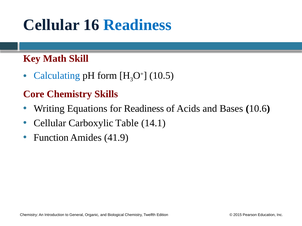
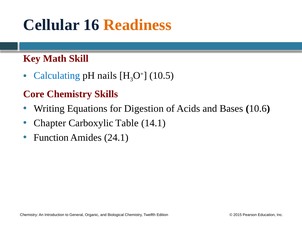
Readiness colour: blue -> orange (138, 25)
form: form -> nails (107, 76)
for Readiness: Readiness -> Digestion (144, 109)
Cellular: Cellular -> Chapter (50, 123)
41.9: 41.9 -> 24.1 (116, 138)
